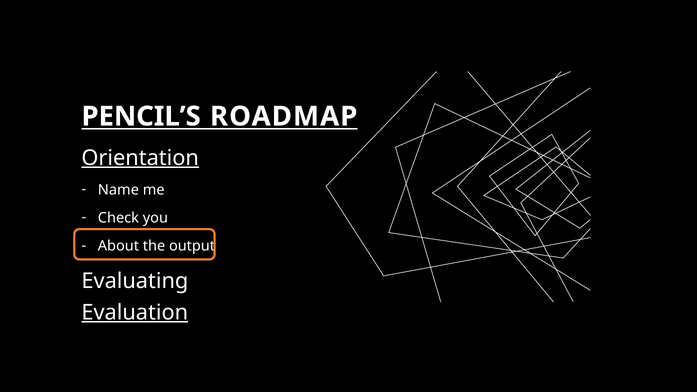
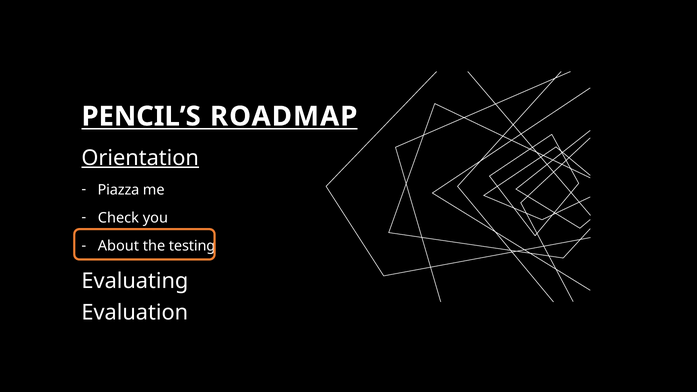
Name: Name -> Piazza (118, 190)
output: output -> testing (192, 246)
Evaluation underline: present -> none (135, 312)
